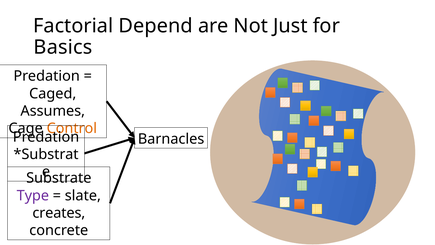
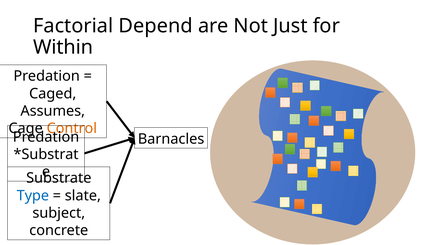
Basics: Basics -> Within (63, 47)
Type colour: purple -> blue (33, 195)
creates: creates -> subject (59, 213)
